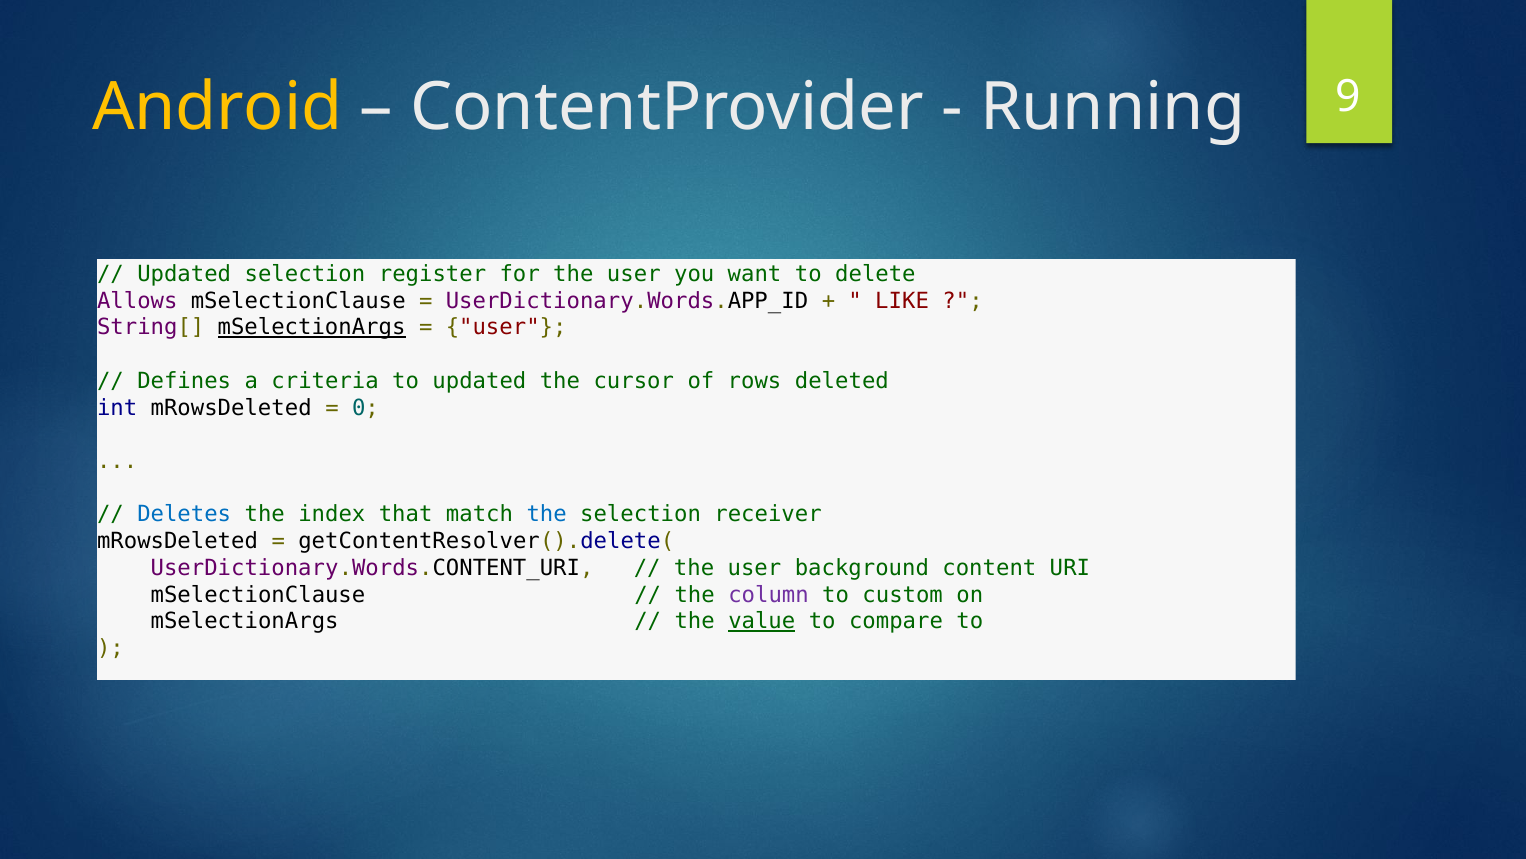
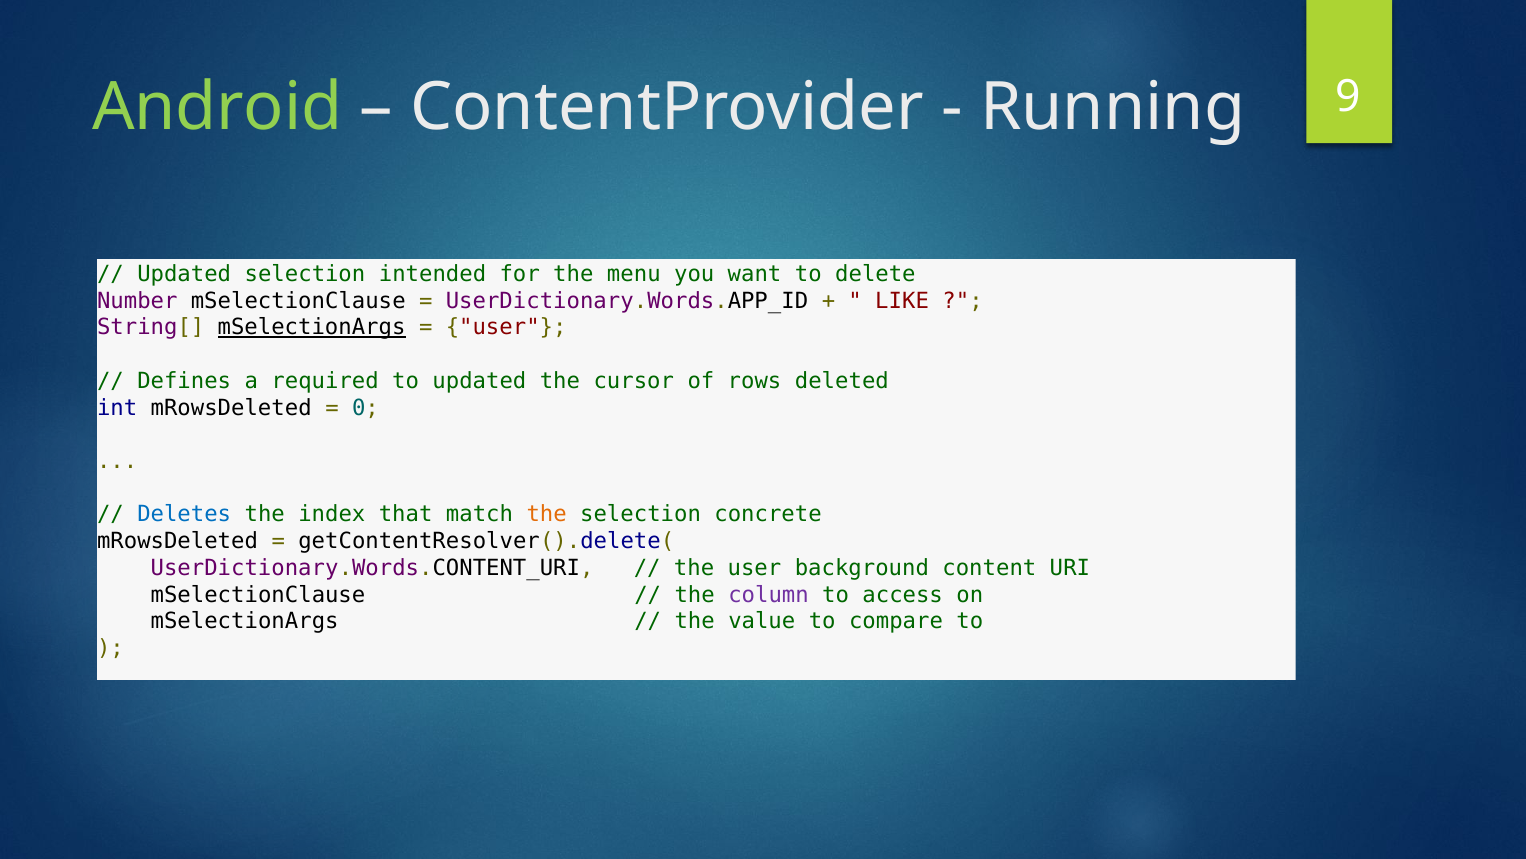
Android colour: yellow -> light green (217, 107)
register: register -> intended (433, 274)
for the user: user -> menu (634, 274)
Allows: Allows -> Number (137, 300)
criteria: criteria -> required (325, 381)
the colour: blue -> orange (547, 514)
receiver: receiver -> concrete (768, 514)
custom: custom -> access (903, 594)
value underline: present -> none (762, 621)
